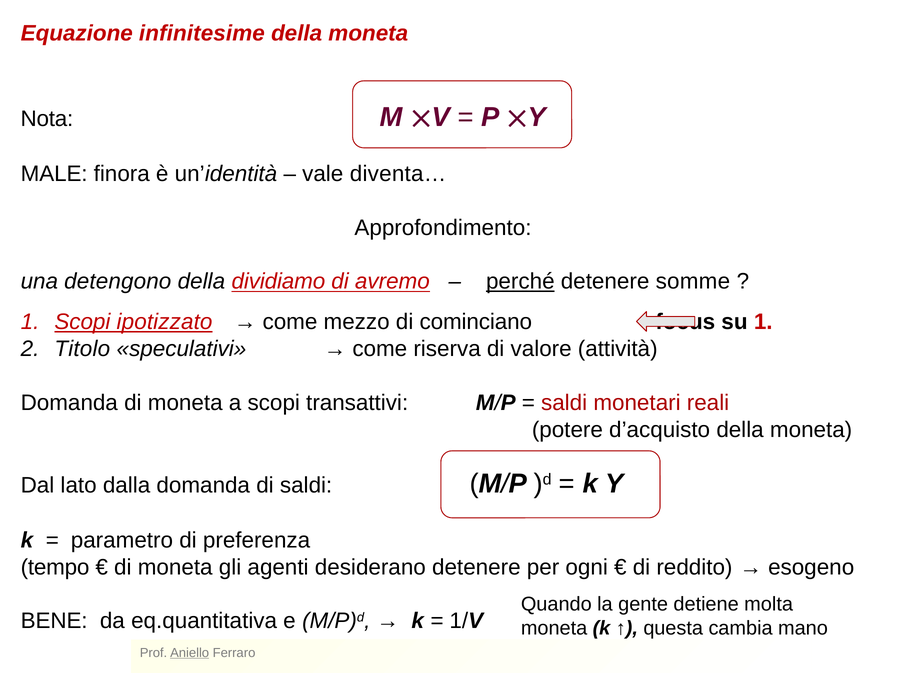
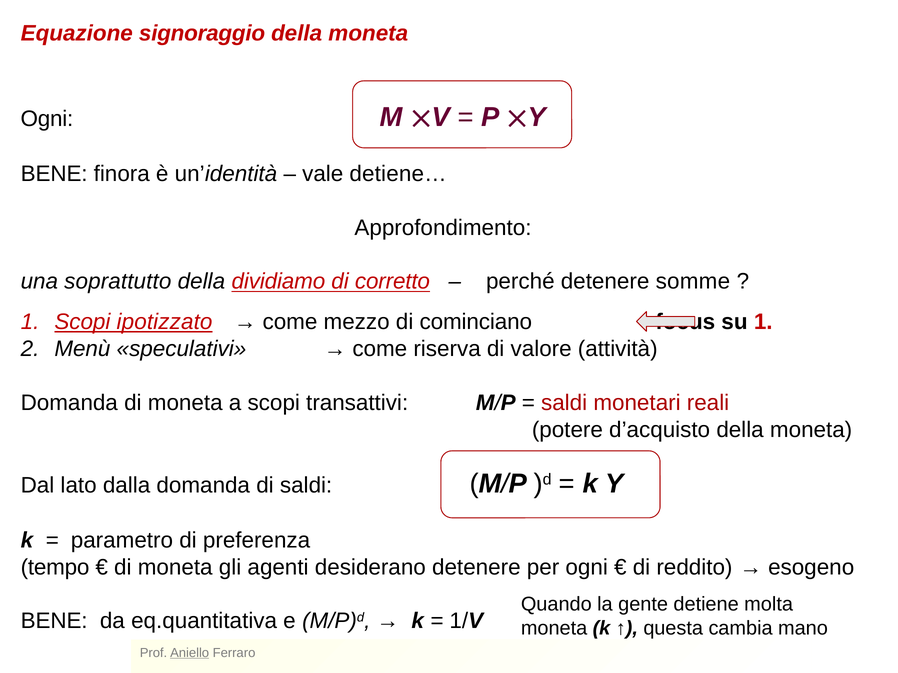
infinitesime: infinitesime -> signoraggio (202, 33)
Nota: Nota -> Ogni (47, 119)
MALE: MALE -> BENE (54, 174)
diventa…: diventa… -> detiene… (398, 174)
detengono: detengono -> soprattutto (118, 282)
avremo: avremo -> corretto (392, 282)
perché underline: present -> none (520, 282)
Titolo: Titolo -> Menù (82, 349)
